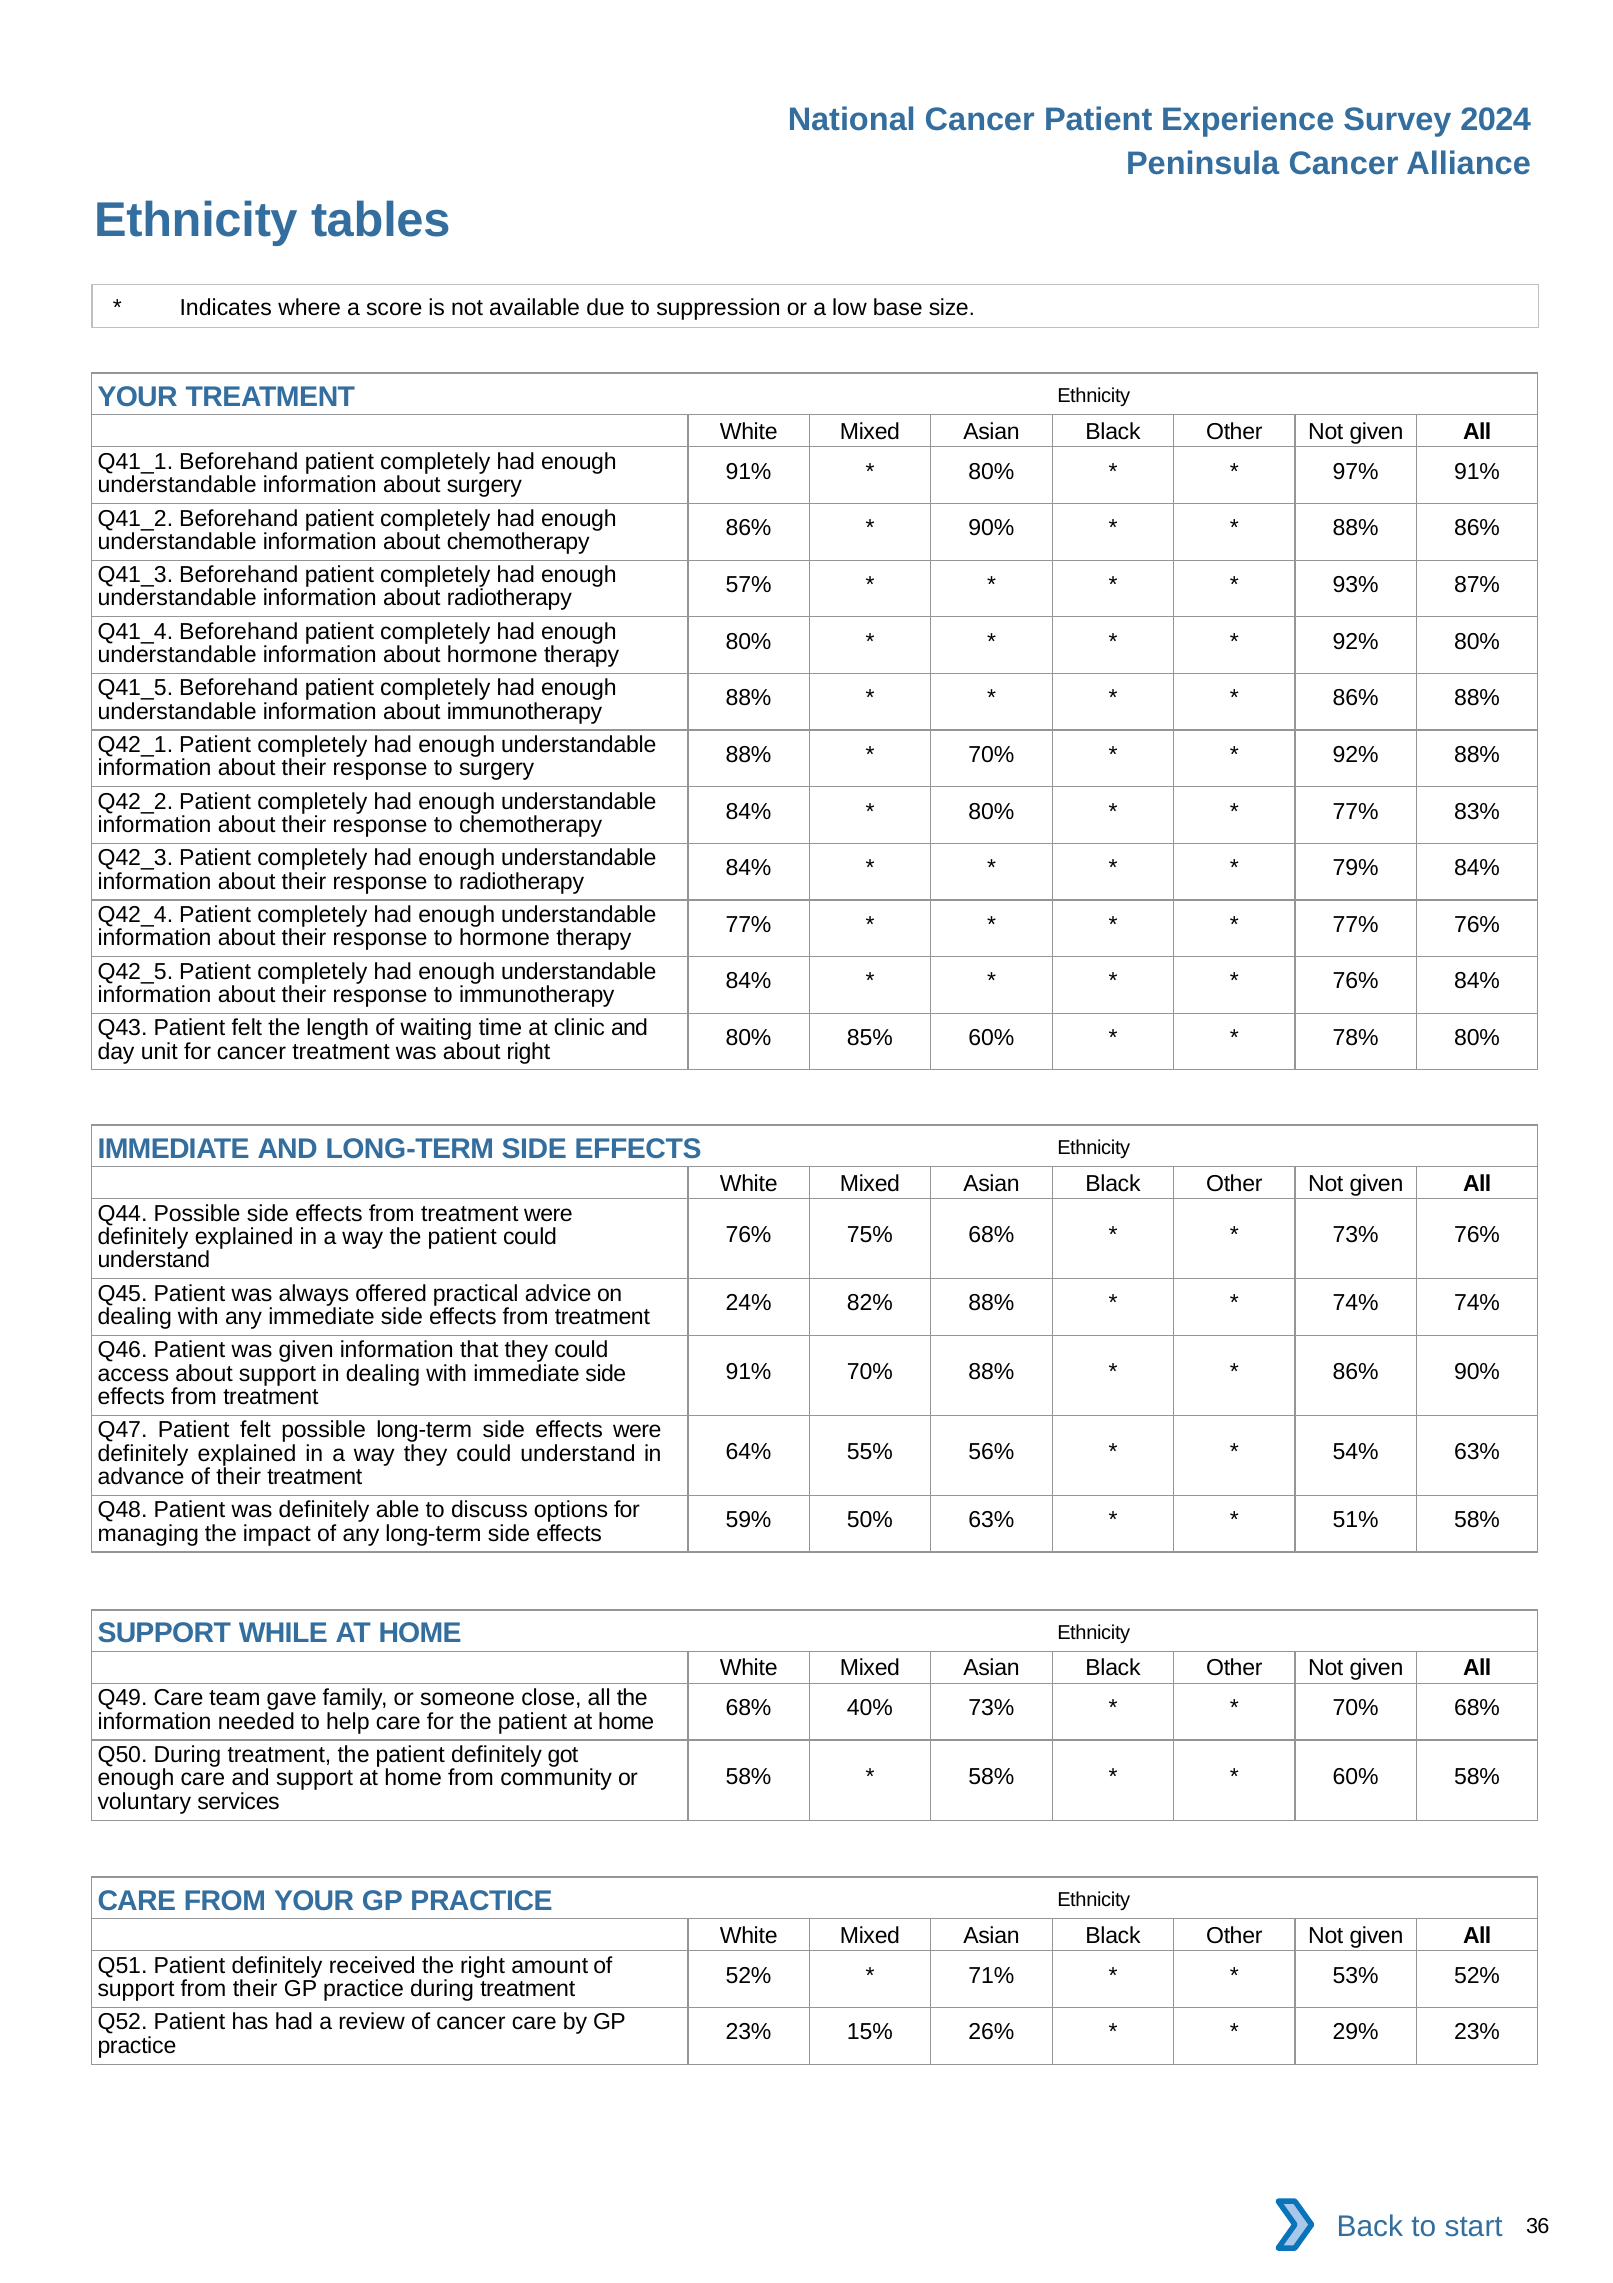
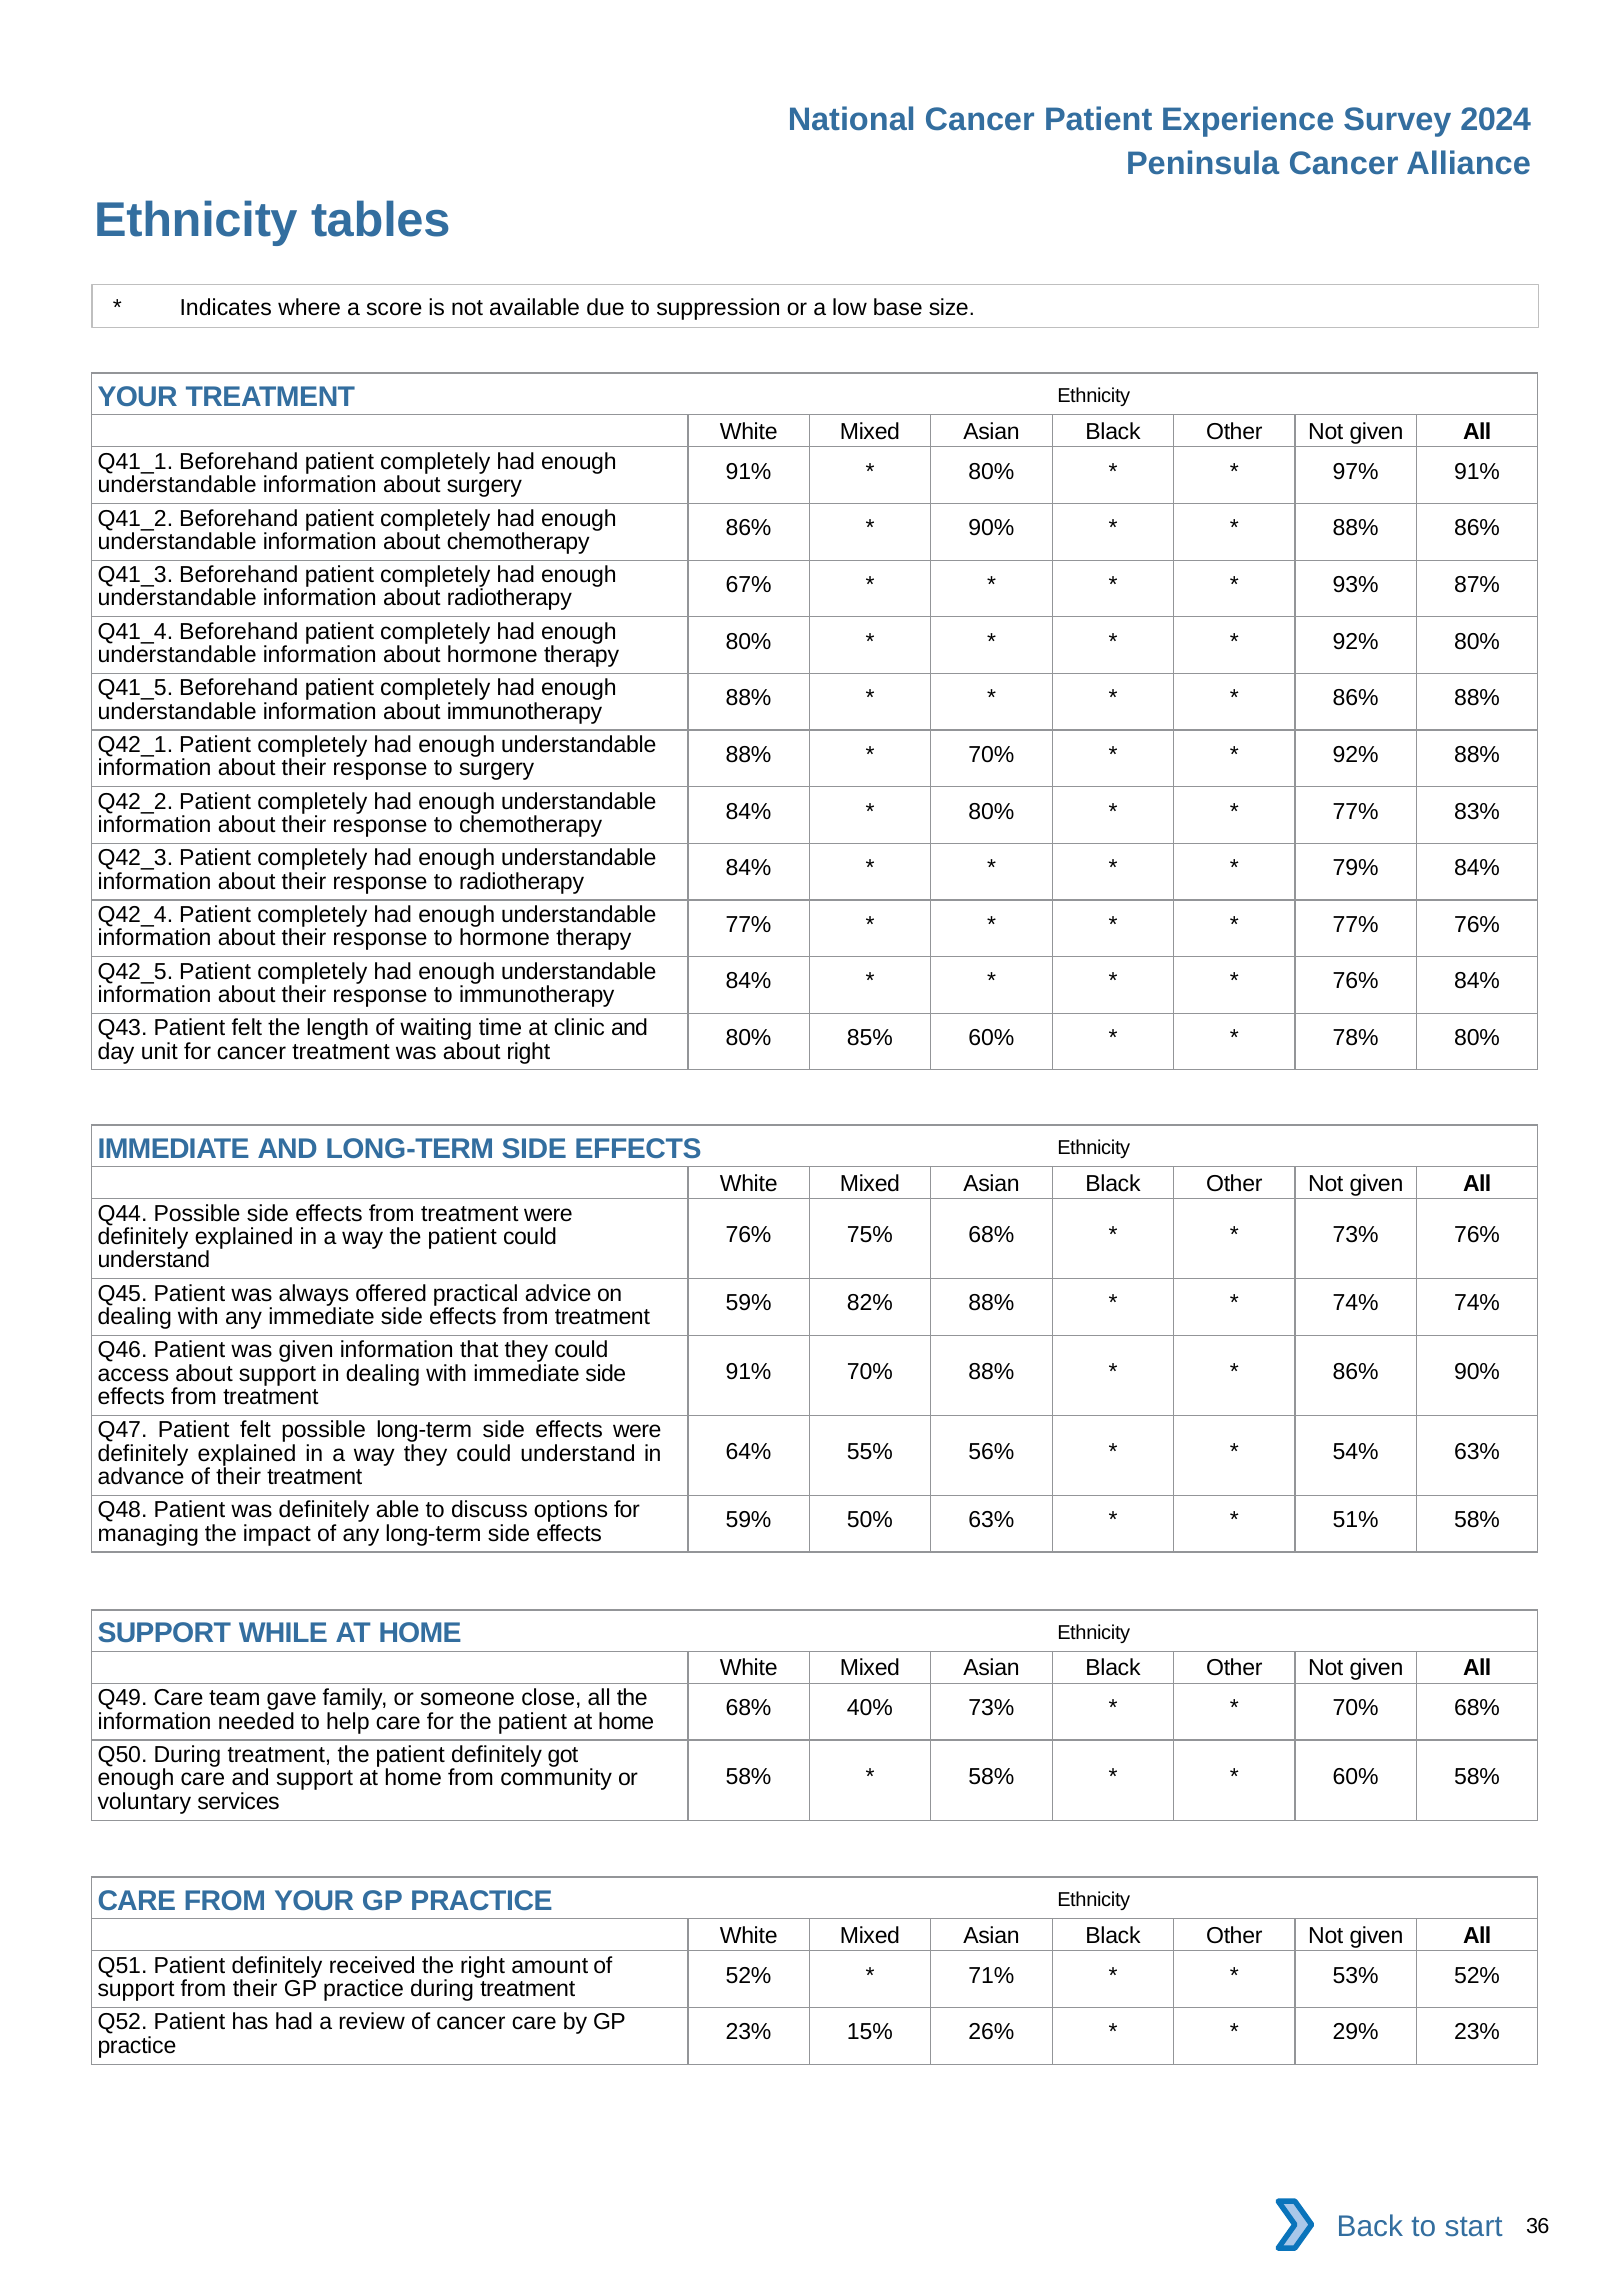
57%: 57% -> 67% (749, 585)
24%: 24% -> 59% (749, 1303)
